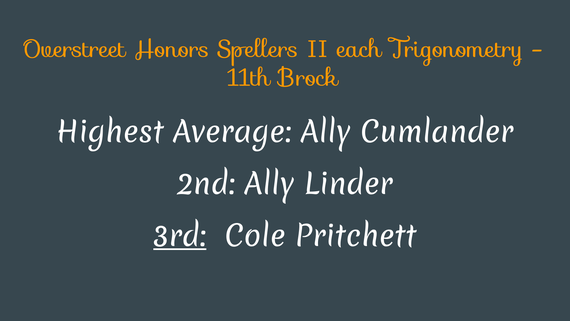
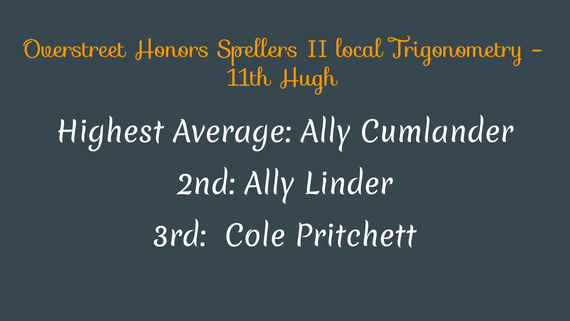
each: each -> local (360, 49)
Brock: Brock -> Hugh (308, 78)
3rd underline: present -> none (180, 237)
